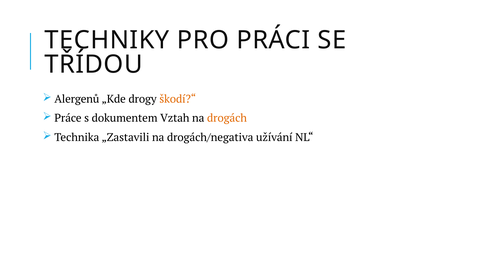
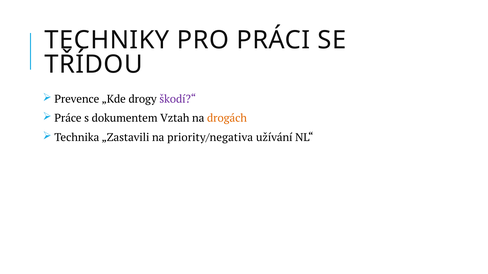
Alergenů: Alergenů -> Prevence (77, 99)
škodí?“ colour: orange -> purple (178, 99)
drogách/negativa: drogách/negativa -> priority/negativa (210, 138)
